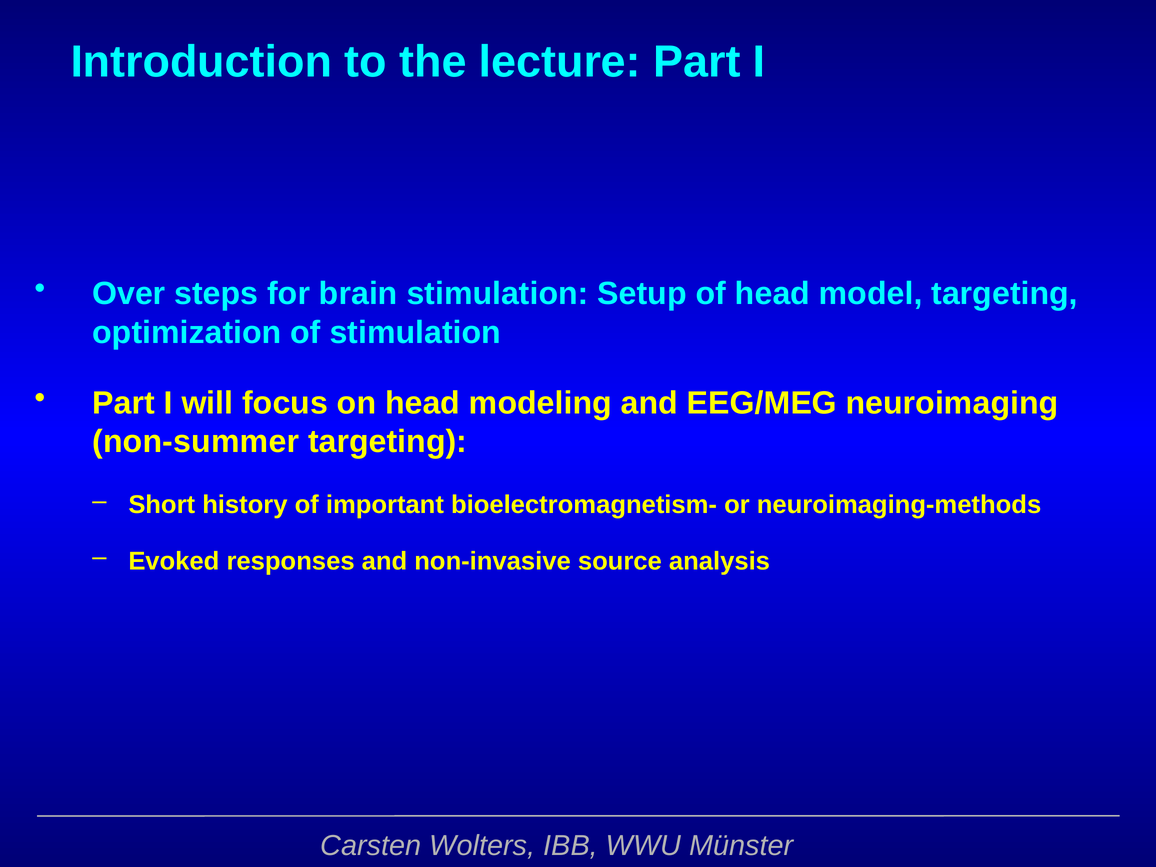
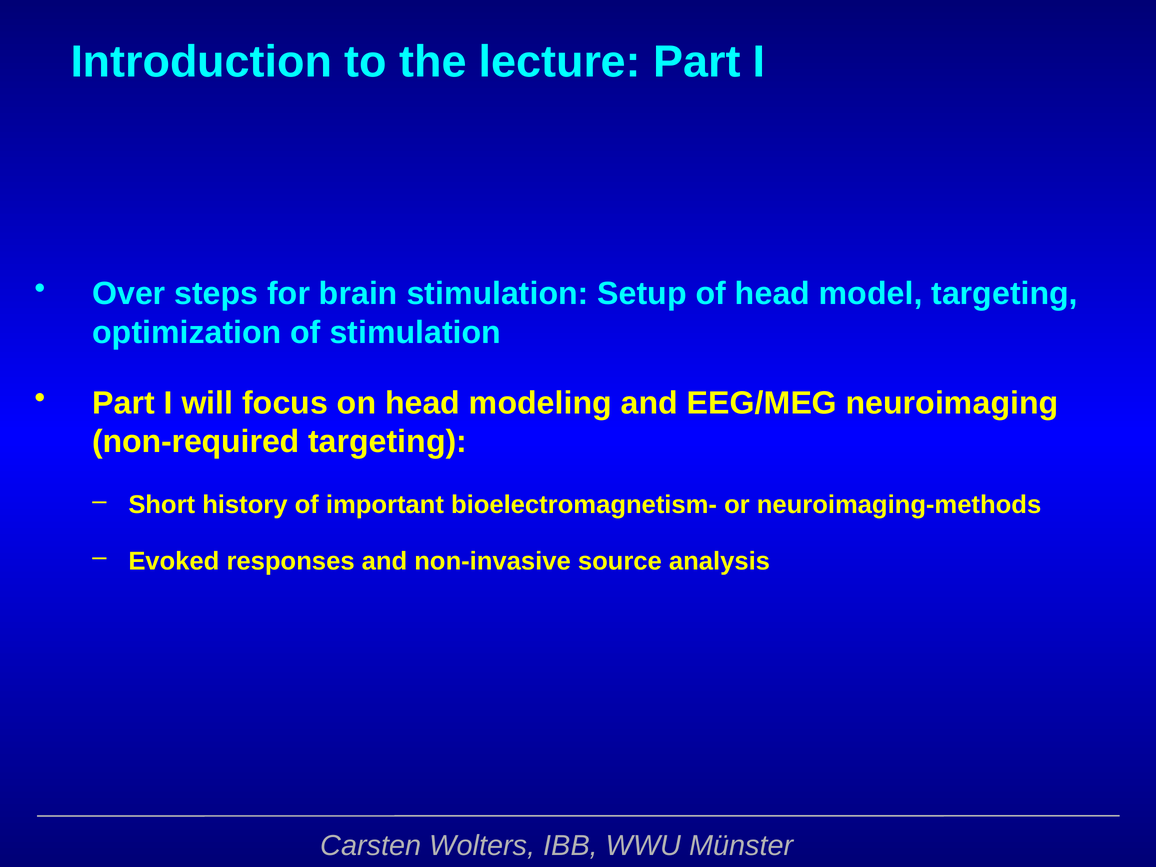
non-summer: non-summer -> non-required (196, 442)
